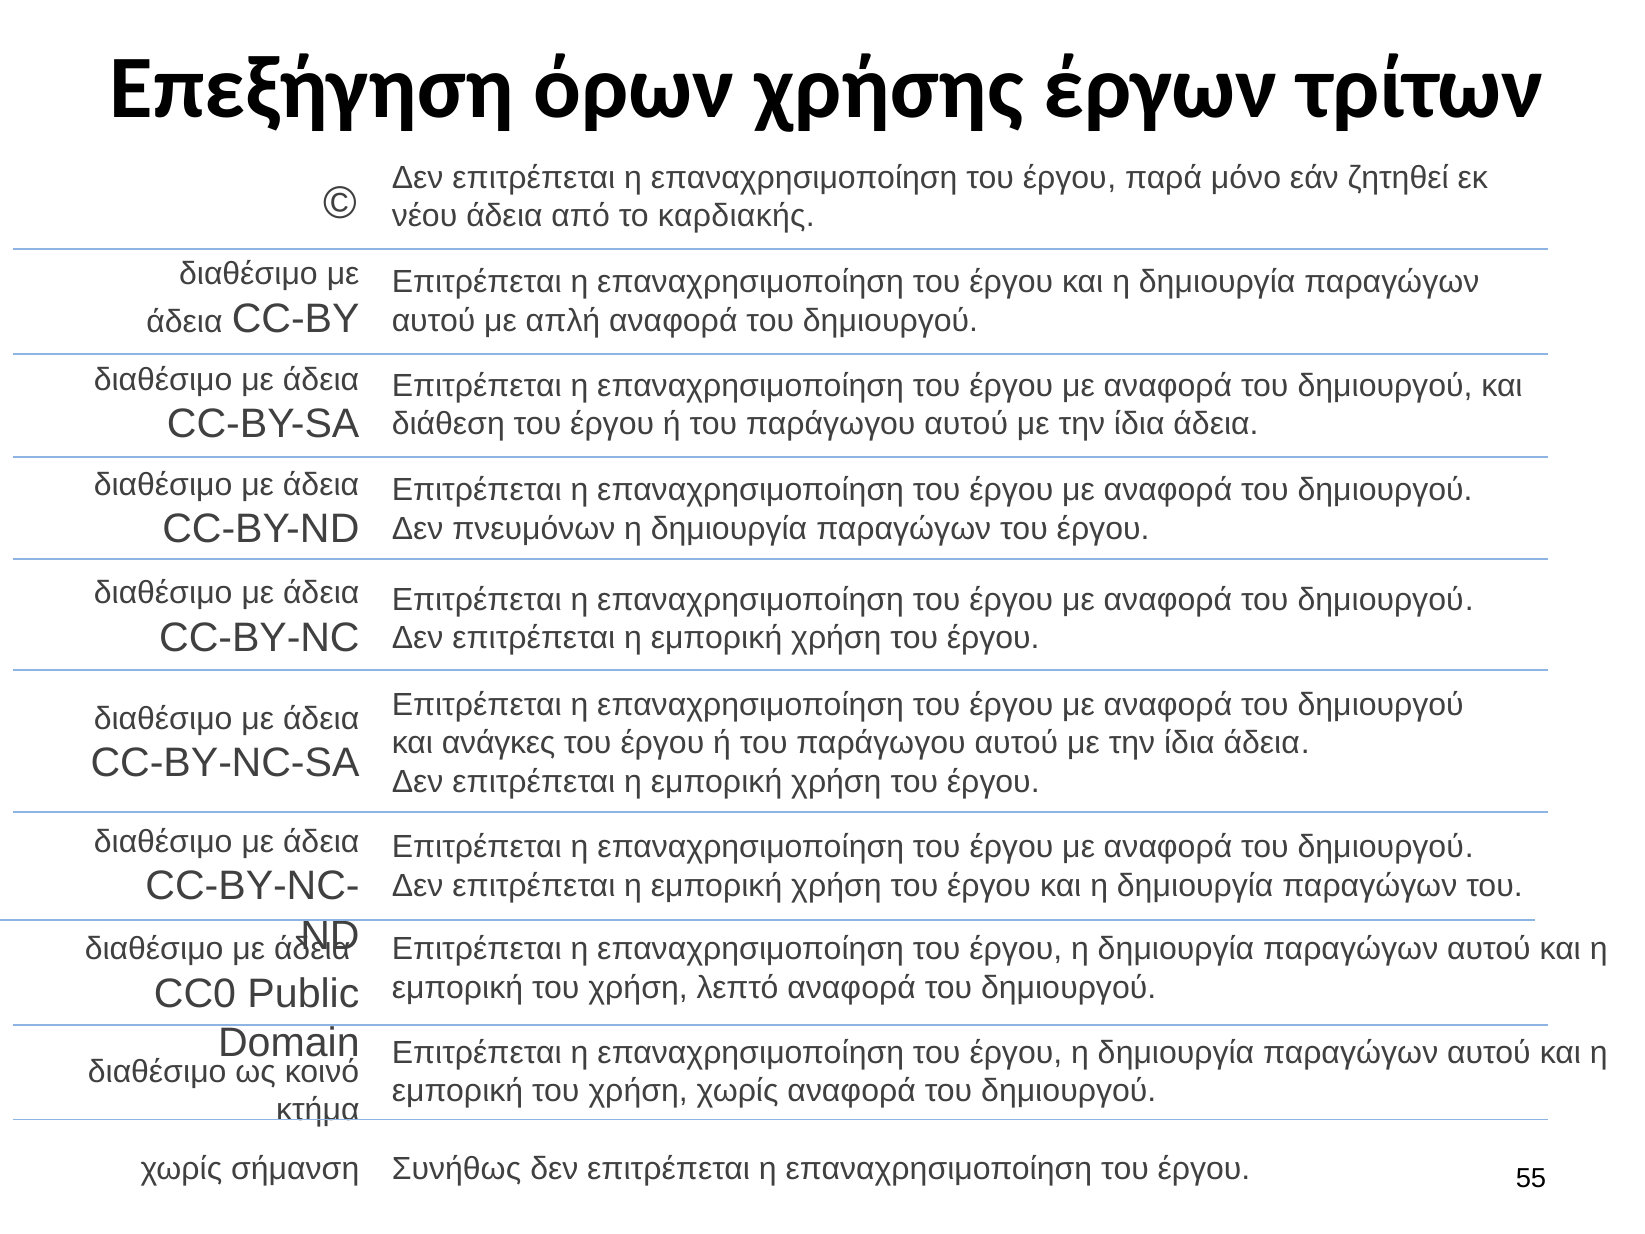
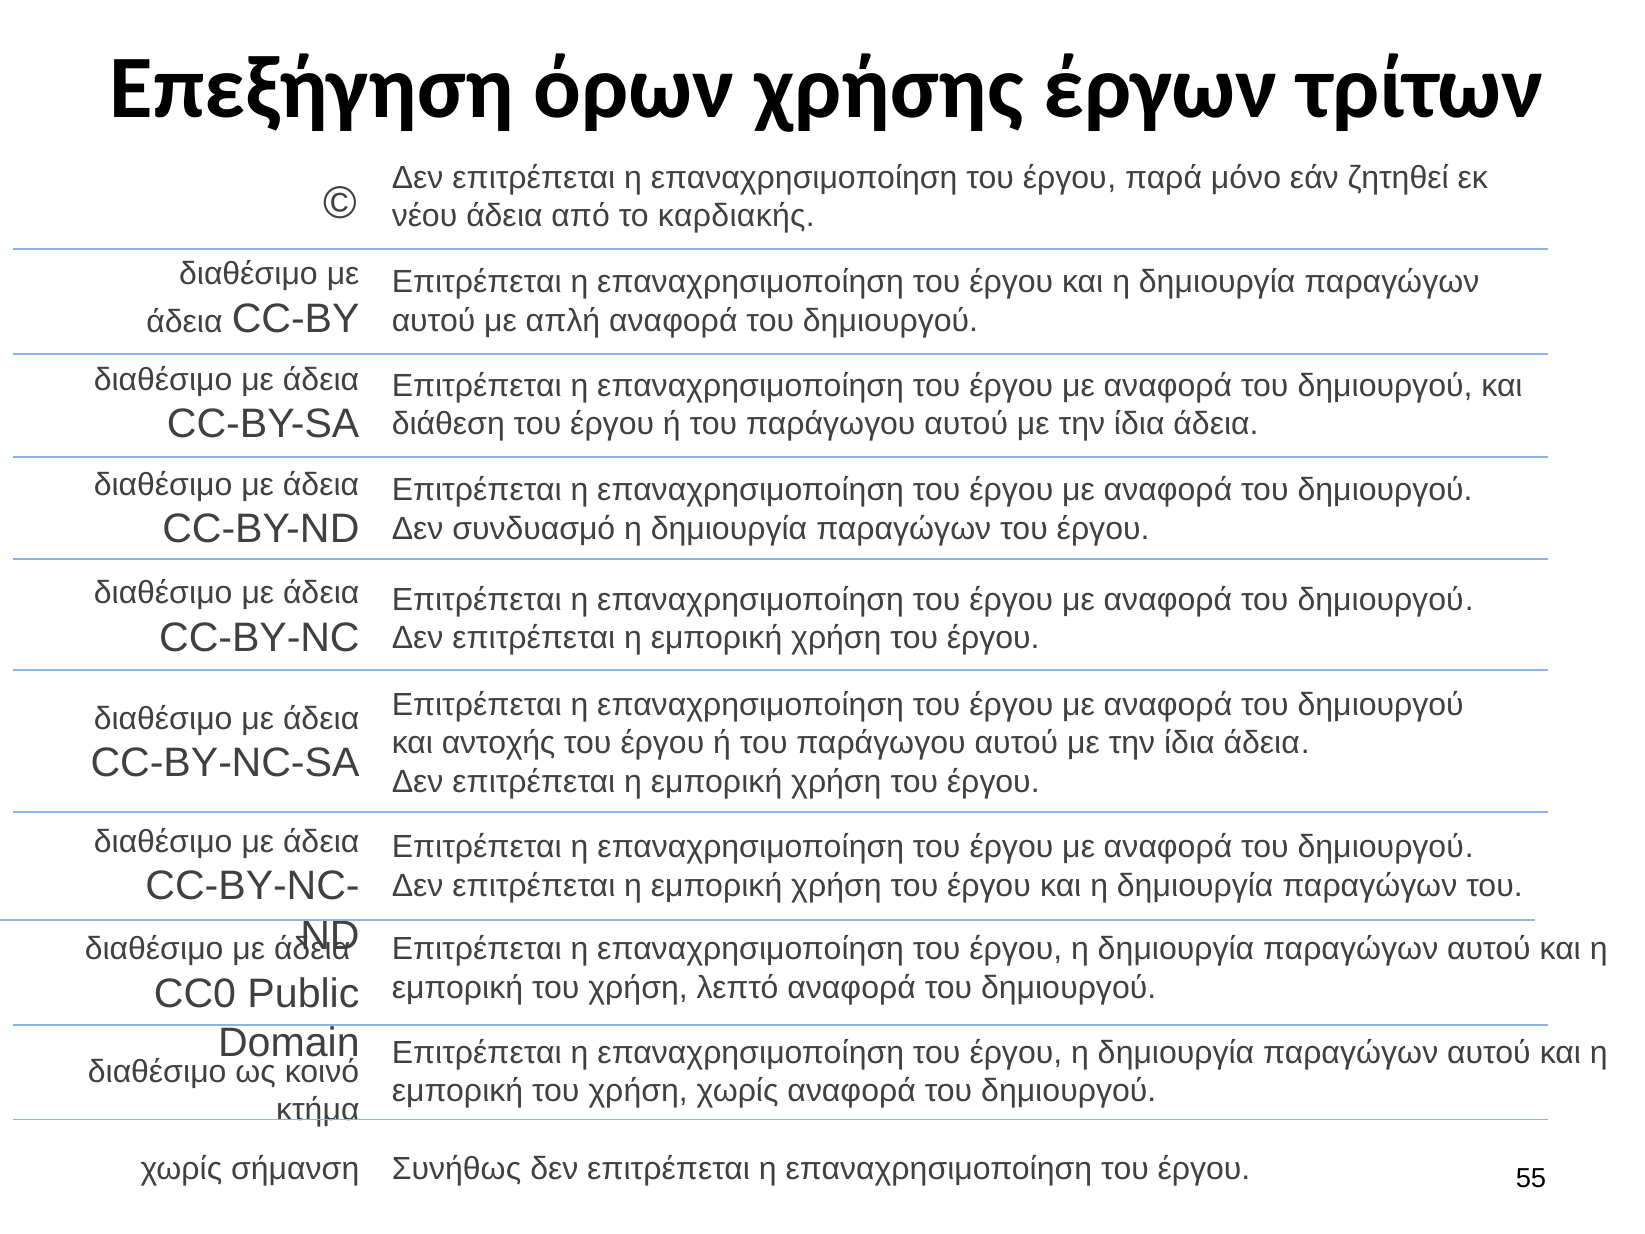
πνευμόνων: πνευμόνων -> συνδυασμό (534, 529)
ανάγκες: ανάγκες -> αντοχής (499, 743)
